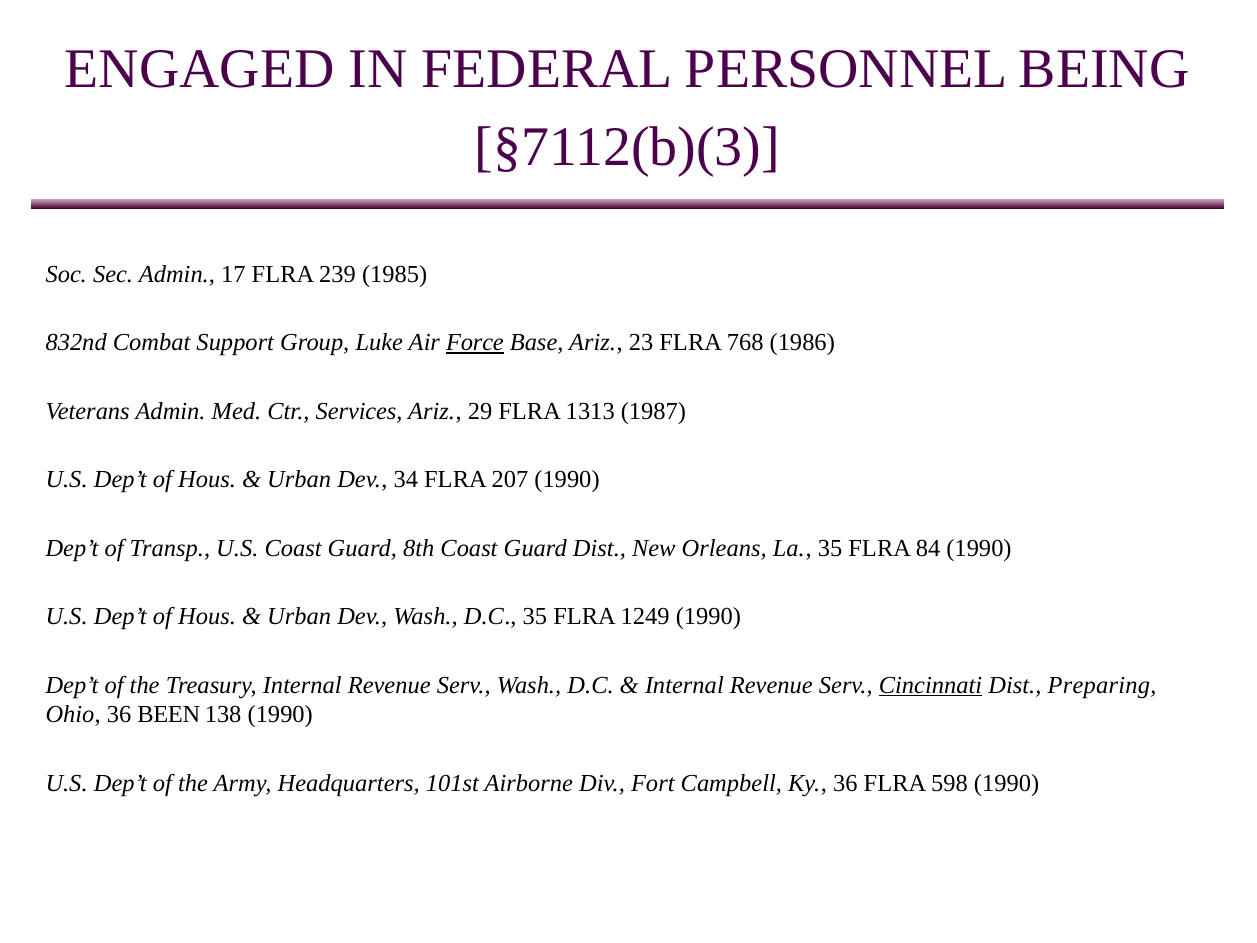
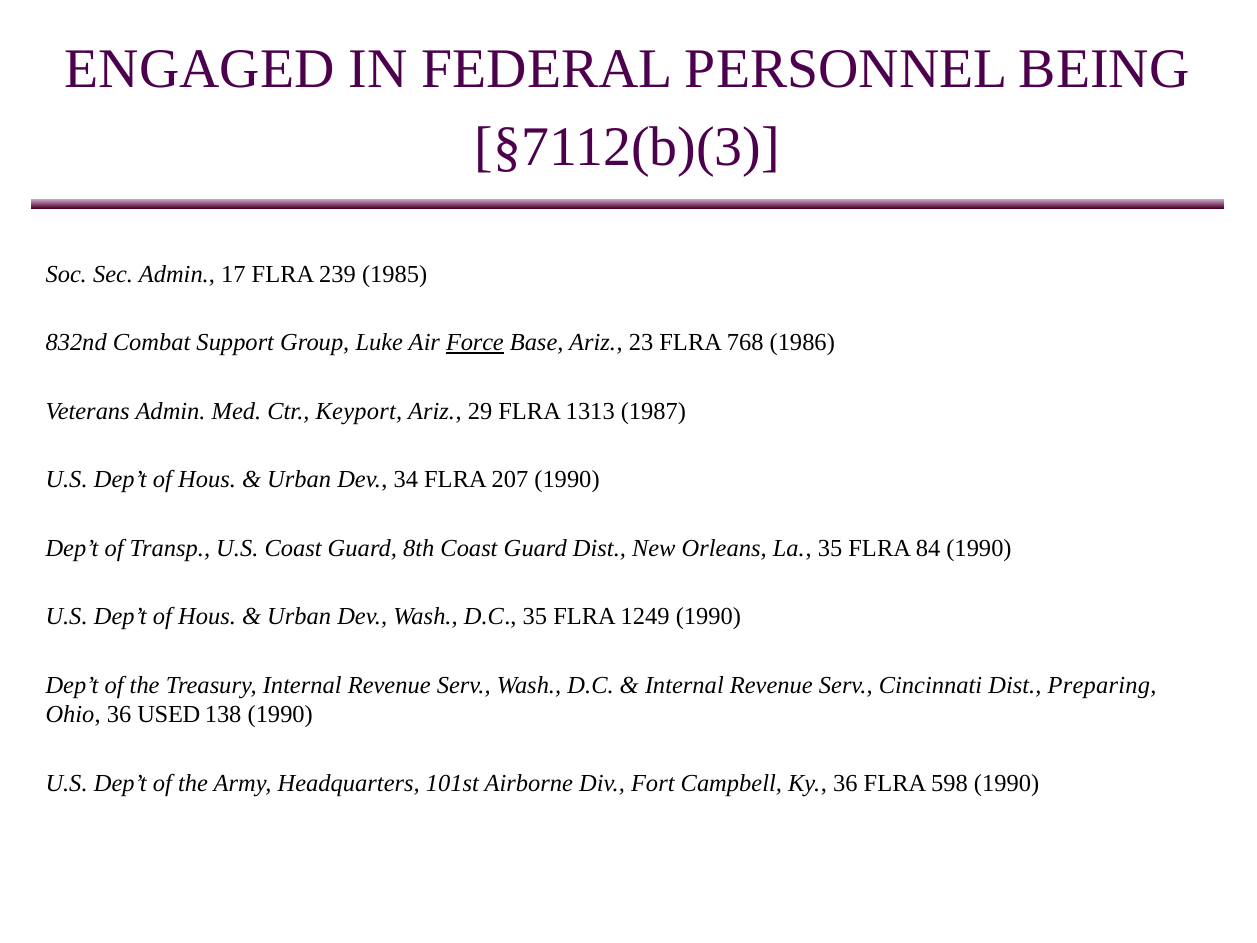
Services: Services -> Keyport (359, 411)
Cincinnati underline: present -> none (931, 685)
BEEN: BEEN -> USED (169, 714)
